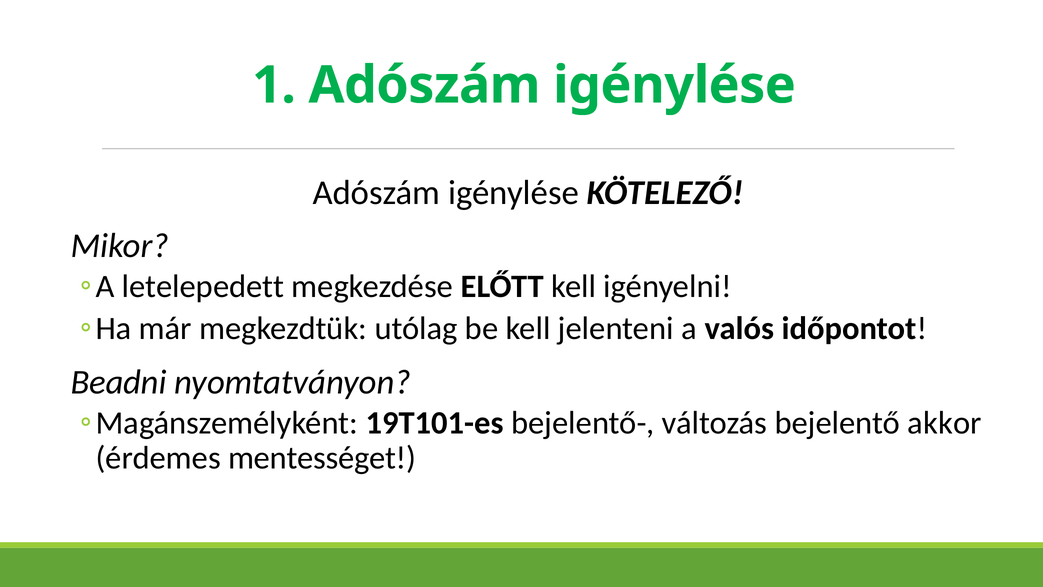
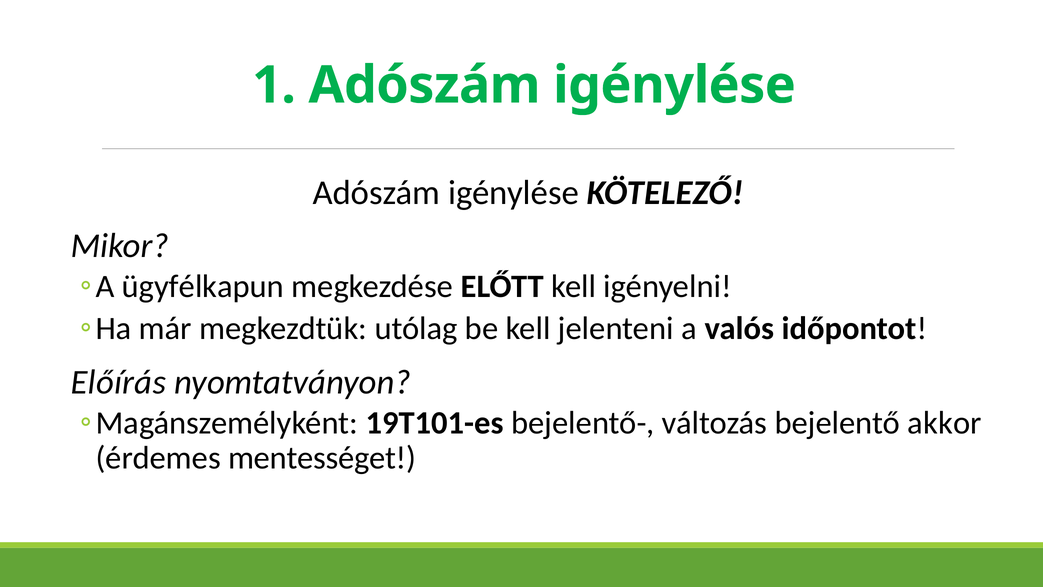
letelepedett: letelepedett -> ügyfélkapun (203, 286)
Beadni: Beadni -> Előírás (118, 382)
